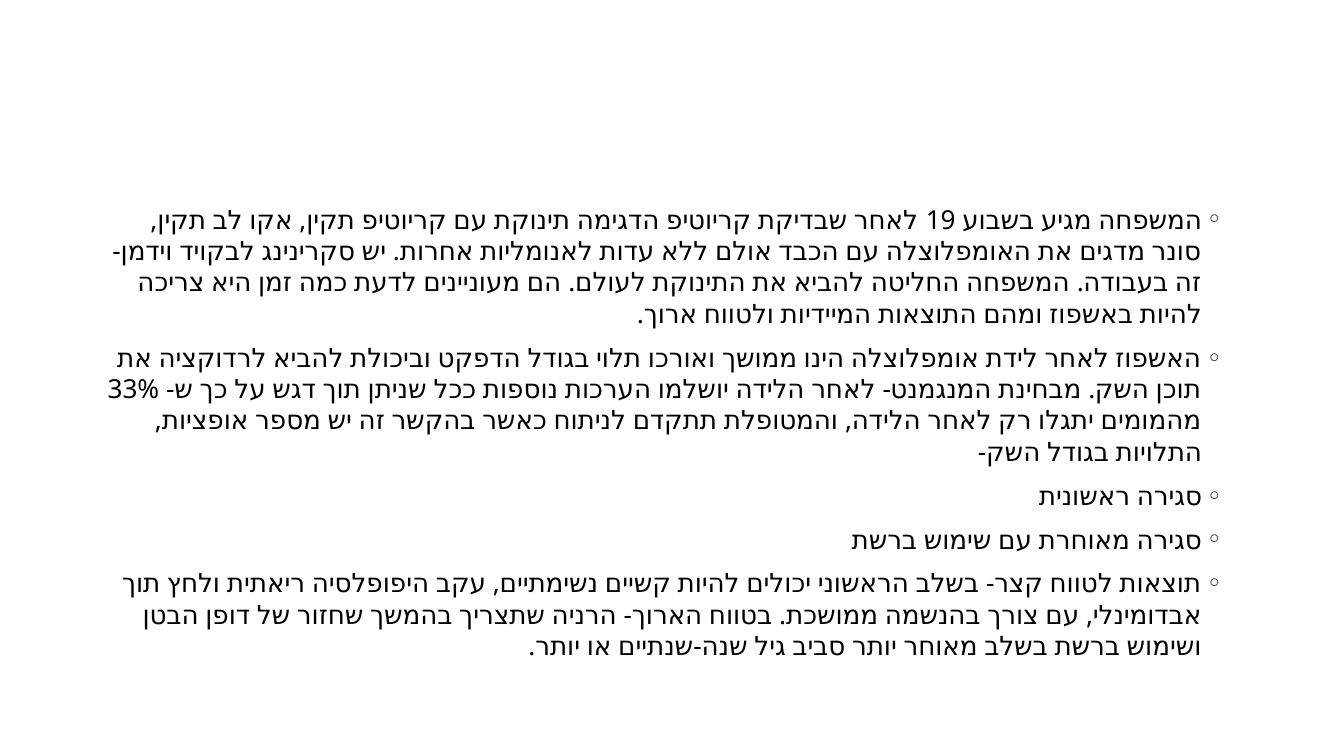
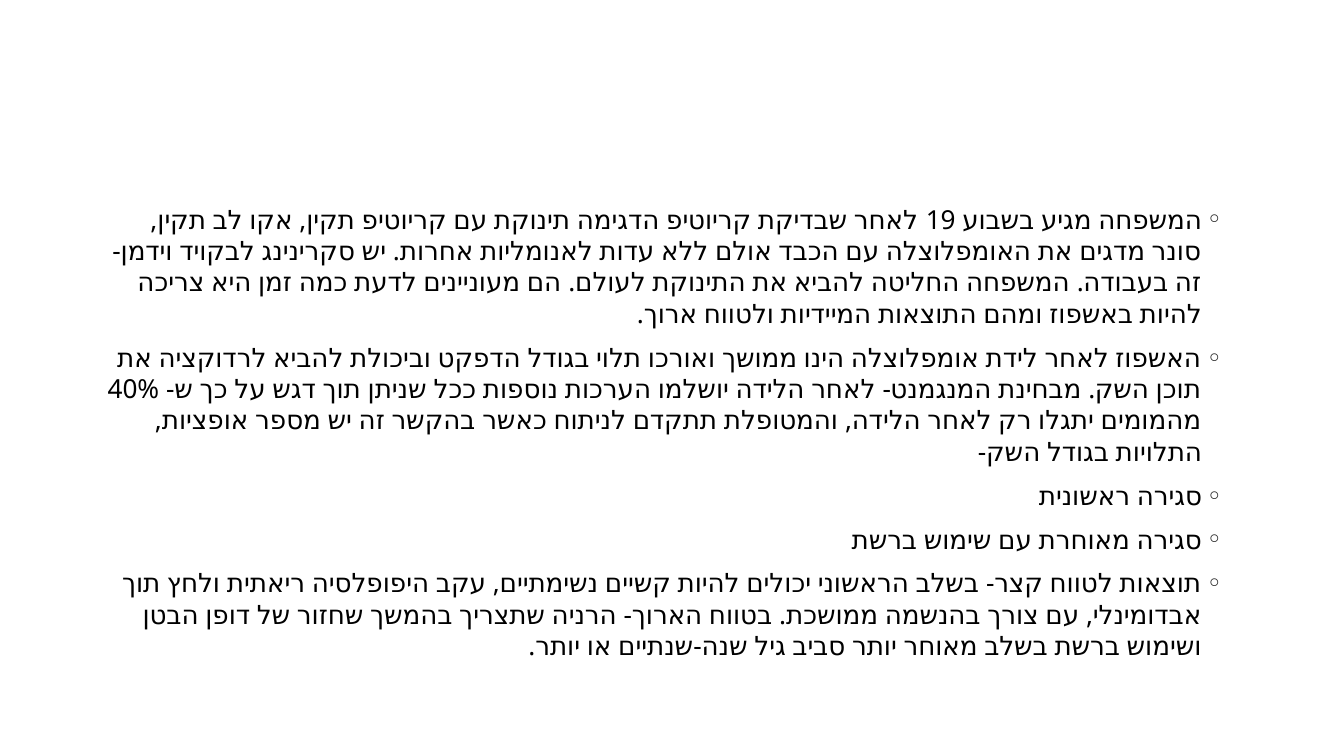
33%: 33% -> 40% (133, 390)
